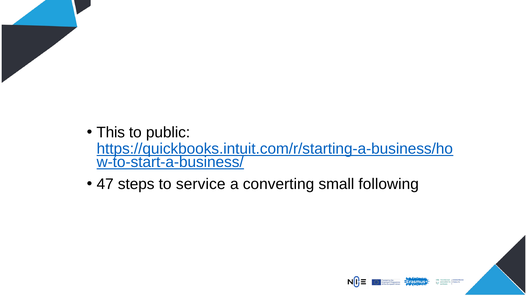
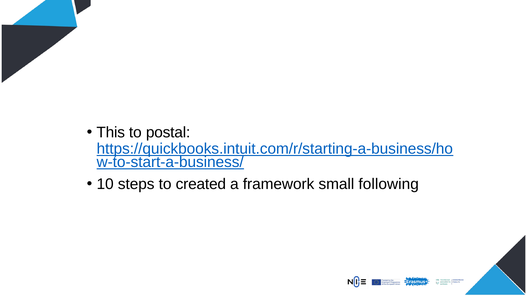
public: public -> postal (168, 132)
47: 47 -> 10 (105, 184)
service: service -> created (201, 184)
converting: converting -> framework (279, 184)
